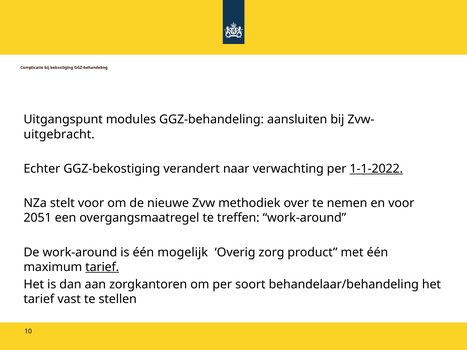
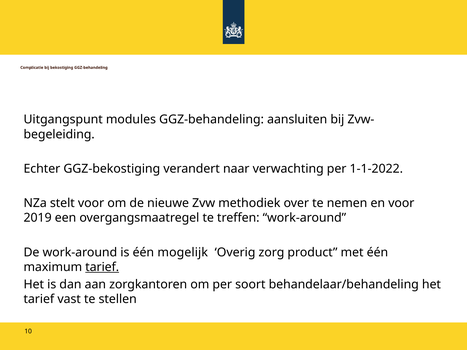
uitgebracht: uitgebracht -> begeleiding (59, 134)
1-1-2022 underline: present -> none (376, 169)
2051: 2051 -> 2019 (38, 218)
